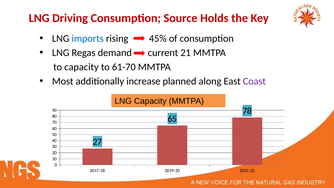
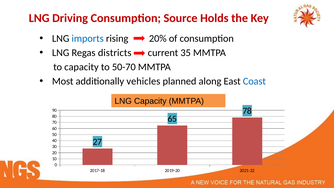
45%: 45% -> 20% (158, 38)
demand: demand -> districts (115, 53)
21: 21 -> 35 (186, 53)
61-70: 61-70 -> 50-70 (124, 67)
increase: increase -> vehicles (143, 81)
Coast colour: purple -> blue (254, 81)
